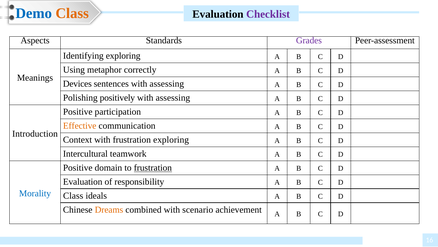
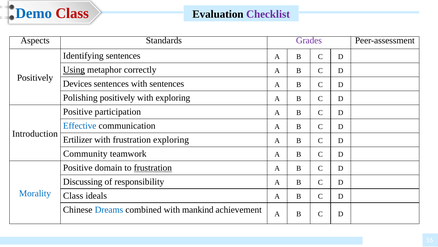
Class colour: orange -> red (72, 13)
Identifying exploring: exploring -> sentences (123, 56)
Using underline: none -> present (74, 70)
Meanings: Meanings -> Positively (35, 78)
sentences with assessing: assessing -> sentences (167, 84)
assessing: assessing -> exploring (173, 98)
Effective colour: orange -> blue (80, 126)
Context: Context -> Ertilizer (78, 140)
Intercultural: Intercultural -> Community (85, 154)
Evaluation: Evaluation -> Discussing (83, 181)
Dreams colour: orange -> blue (109, 209)
scenario: scenario -> mankind (198, 209)
